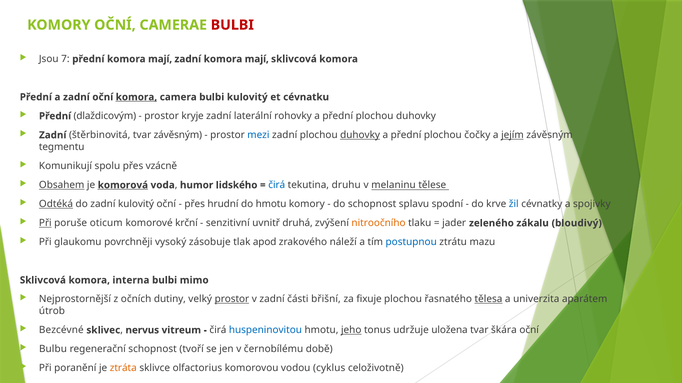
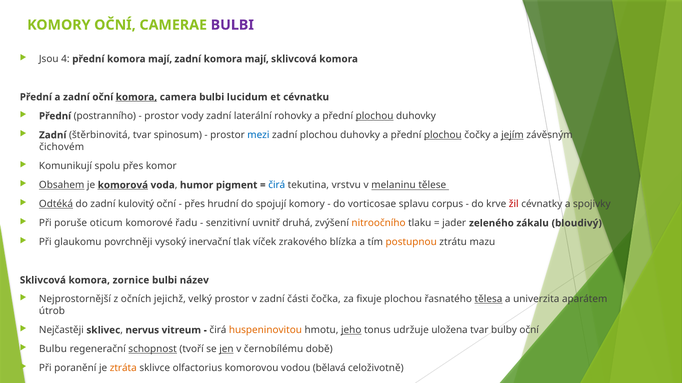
BULBI colour: red -> purple (232, 25)
7: 7 -> 4 (65, 59)
bulbi kulovitý: kulovitý -> lucidum (247, 97)
dlaždicovým: dlaždicovým -> postranního (105, 116)
kryje: kryje -> vody (193, 116)
plochou underline: none -> present (375, 116)
tvar závěsným: závěsným -> spinosum (178, 135)
duhovky underline: present -> none (360, 135)
plochou underline: none -> present (443, 135)
tegmentu: tegmentu -> čichovém (62, 147)
vzácně: vzácně -> komor (161, 166)
lidského: lidského -> pigment (237, 185)
druhu: druhu -> vrstvu (346, 185)
do hmotu: hmotu -> spojují (271, 204)
do schopnost: schopnost -> vorticosae (372, 204)
spodní: spodní -> corpus (447, 204)
žil colour: blue -> red (514, 204)
Při underline: present -> none (45, 223)
krční: krční -> řadu (186, 223)
zásobuje: zásobuje -> inervační (210, 242)
apod: apod -> víček (265, 242)
náleží: náleží -> blízka (343, 242)
postupnou colour: blue -> orange (411, 242)
interna: interna -> zornice (131, 281)
mimo: mimo -> název (194, 281)
dutiny: dutiny -> jejichž (170, 300)
prostor underline: present -> none (232, 300)
břišní: břišní -> čočka (326, 300)
Bezcévné: Bezcévné -> Nejčastěji (61, 331)
huspeninovitou colour: blue -> orange (265, 331)
škára: škára -> bulby (504, 331)
schopnost underline: none -> present (153, 350)
jen underline: none -> present (226, 350)
cyklus: cyklus -> bělavá (329, 369)
